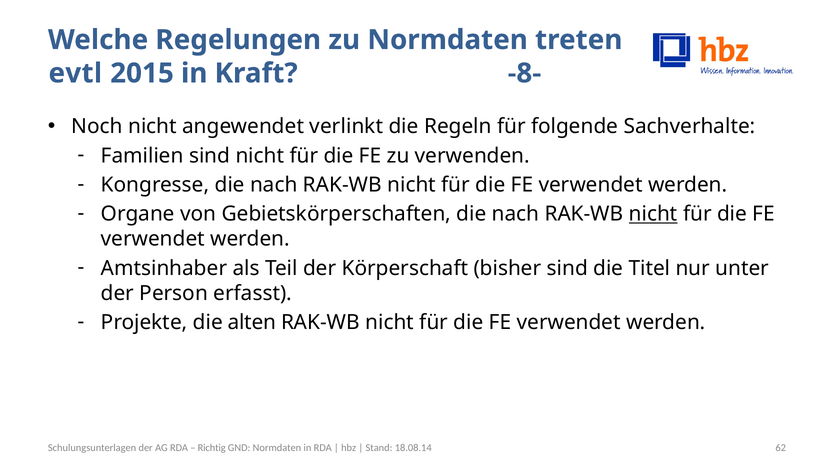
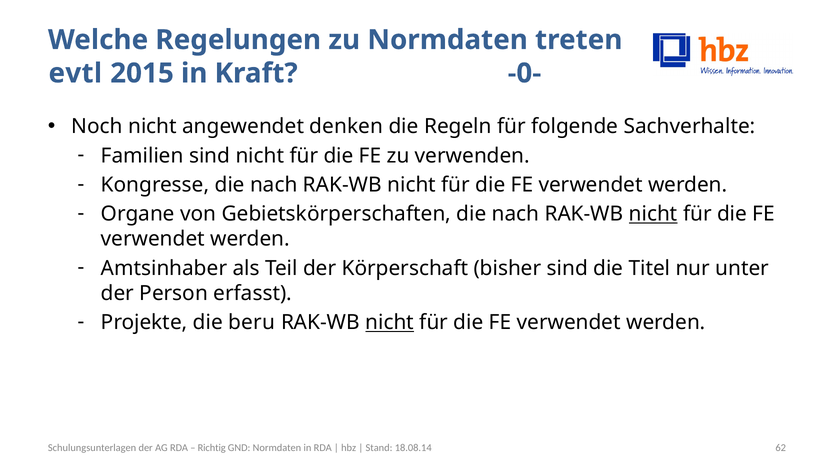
-8-: -8- -> -0- (524, 73)
verlinkt: verlinkt -> denken (346, 127)
alten: alten -> beru (252, 323)
nicht underline: none -> present (390, 323)
